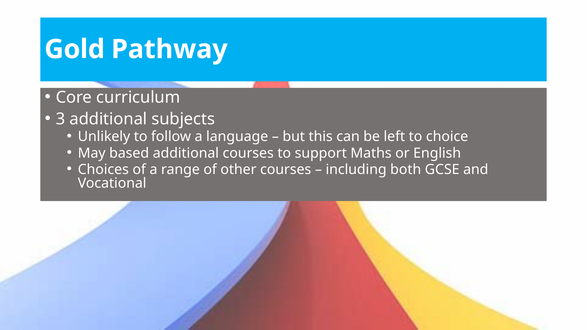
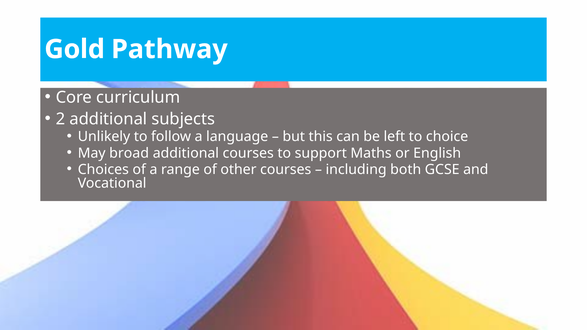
3: 3 -> 2 (60, 119)
based: based -> broad (129, 153)
